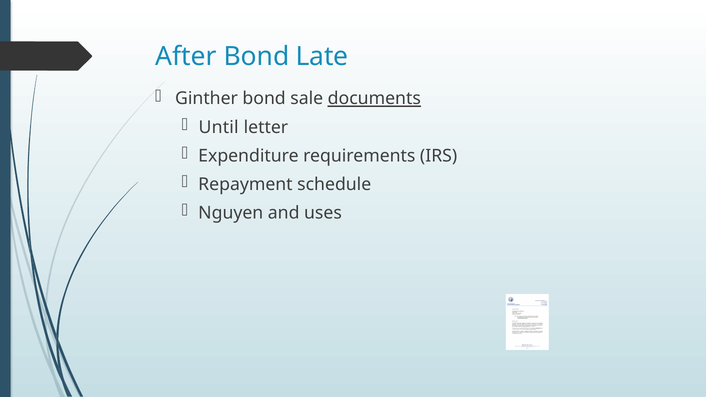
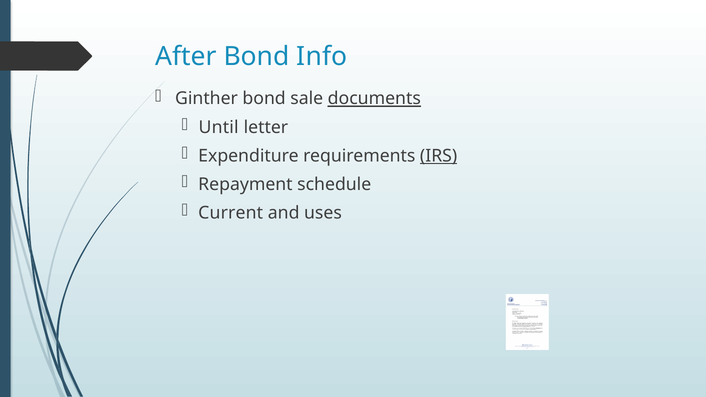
Late: Late -> Info (322, 57)
IRS underline: none -> present (439, 156)
Nguyen: Nguyen -> Current (231, 213)
